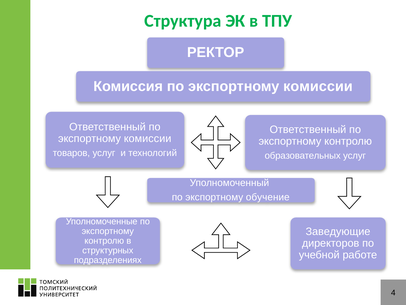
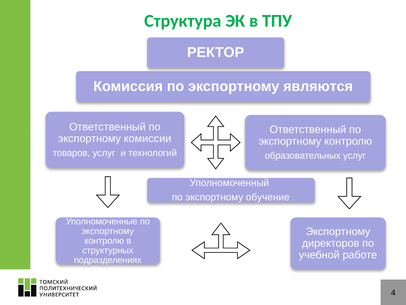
Комиссия по экспортному комиссии: комиссии -> являются (318, 86)
Заведующие: Заведующие -> Экспортному (338, 231)
